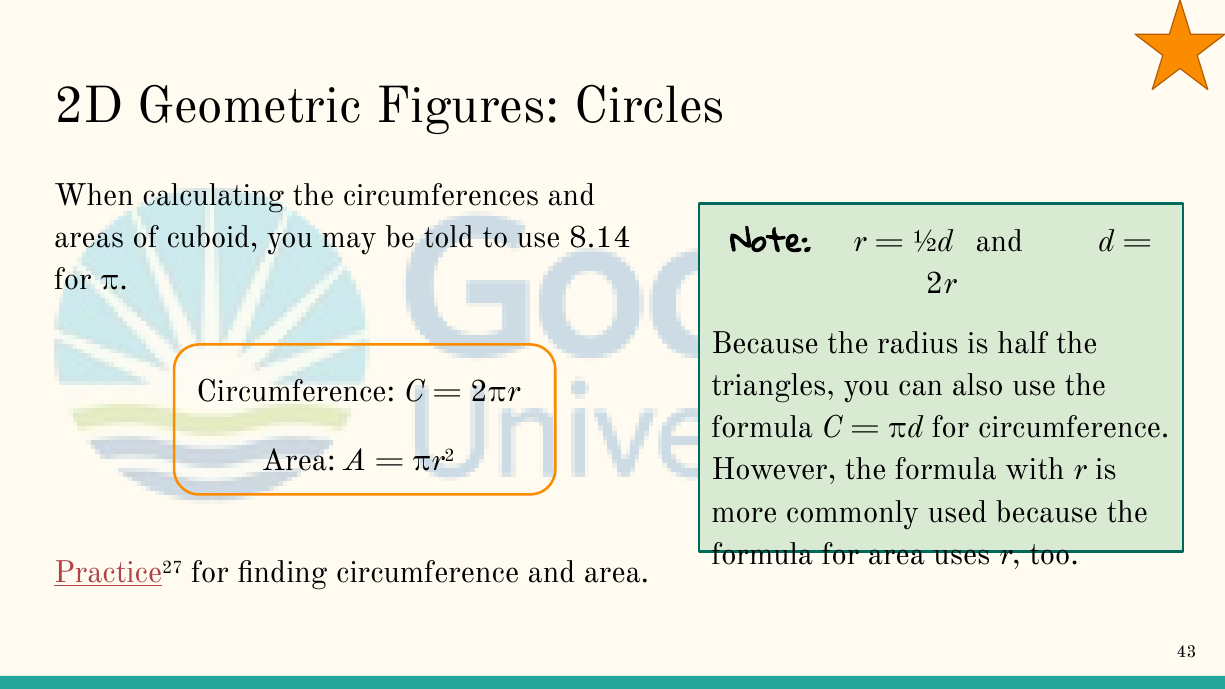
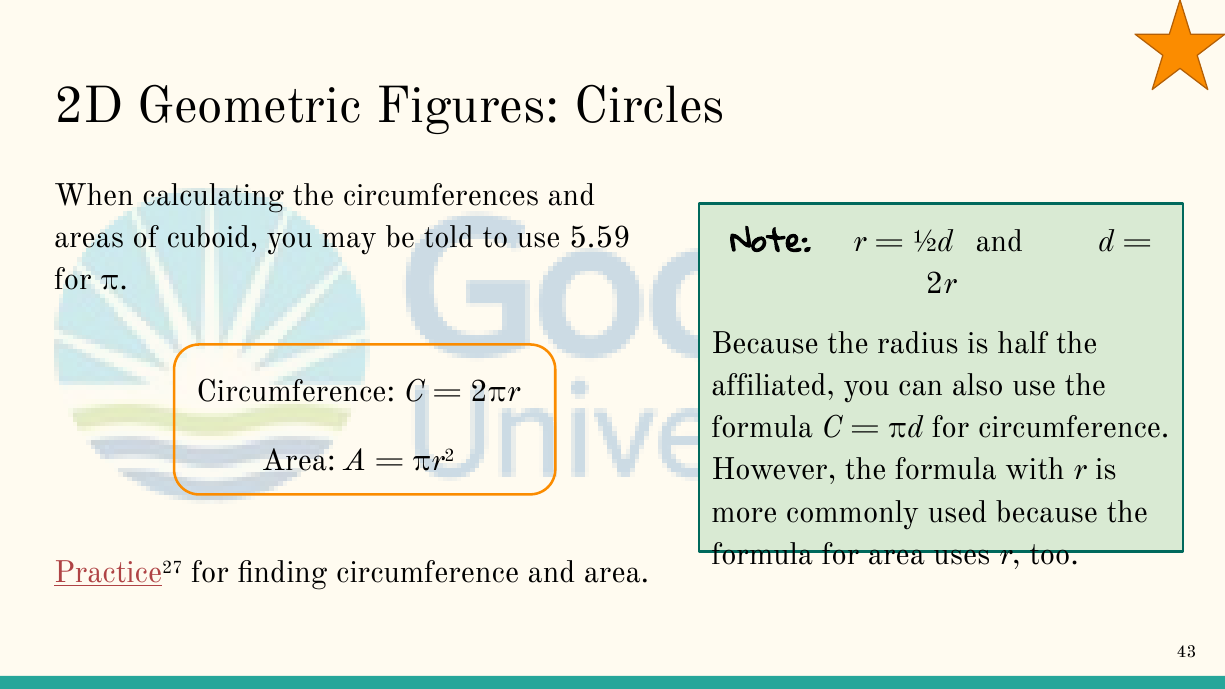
8.14: 8.14 -> 5.59 (600, 237)
triangles: triangles -> affiliated (773, 385)
